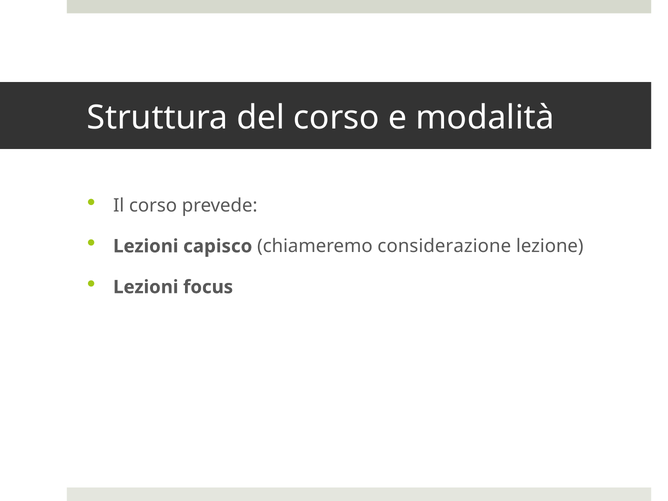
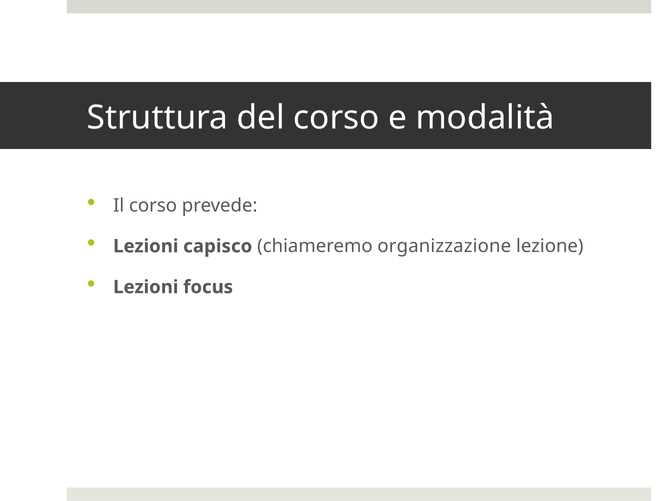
considerazione: considerazione -> organizzazione (444, 246)
